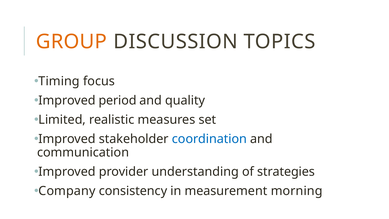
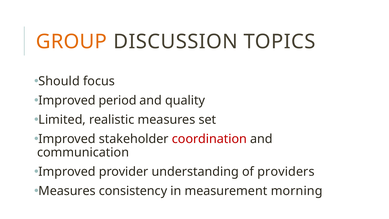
Timing: Timing -> Should (59, 81)
coordination colour: blue -> red (209, 139)
strategies: strategies -> providers (286, 172)
Company: Company -> Measures (67, 191)
